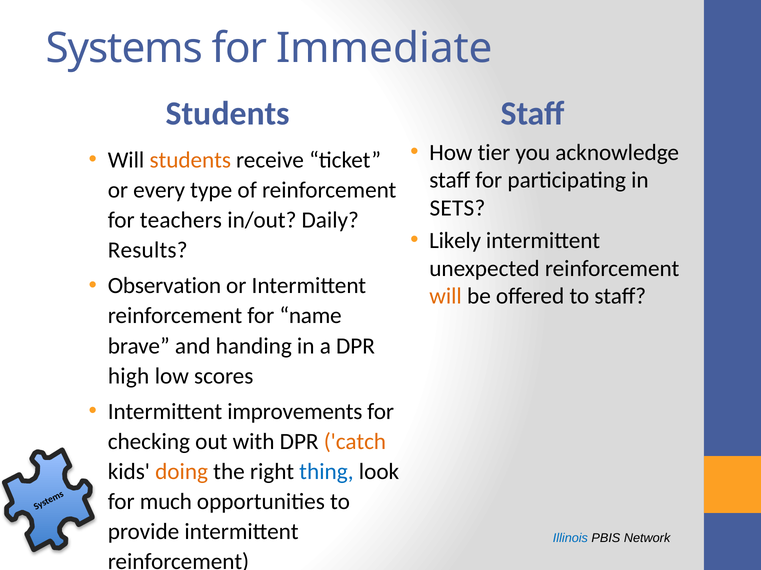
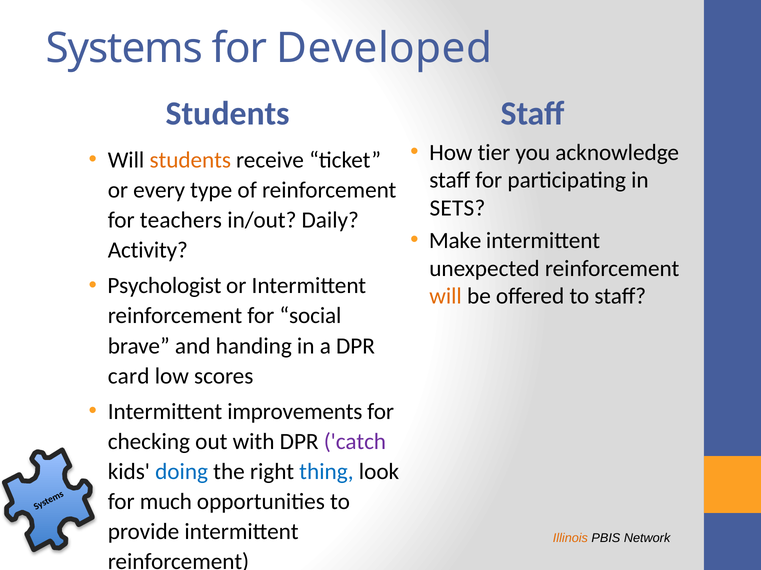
Immediate: Immediate -> Developed (384, 49)
Likely: Likely -> Make (455, 241)
Results: Results -> Activity (148, 251)
Observation: Observation -> Psychologist (164, 286)
name: name -> social (310, 316)
high: high -> card (129, 376)
catch colour: orange -> purple (355, 442)
doing colour: orange -> blue (182, 472)
Illinois colour: blue -> orange (570, 539)
